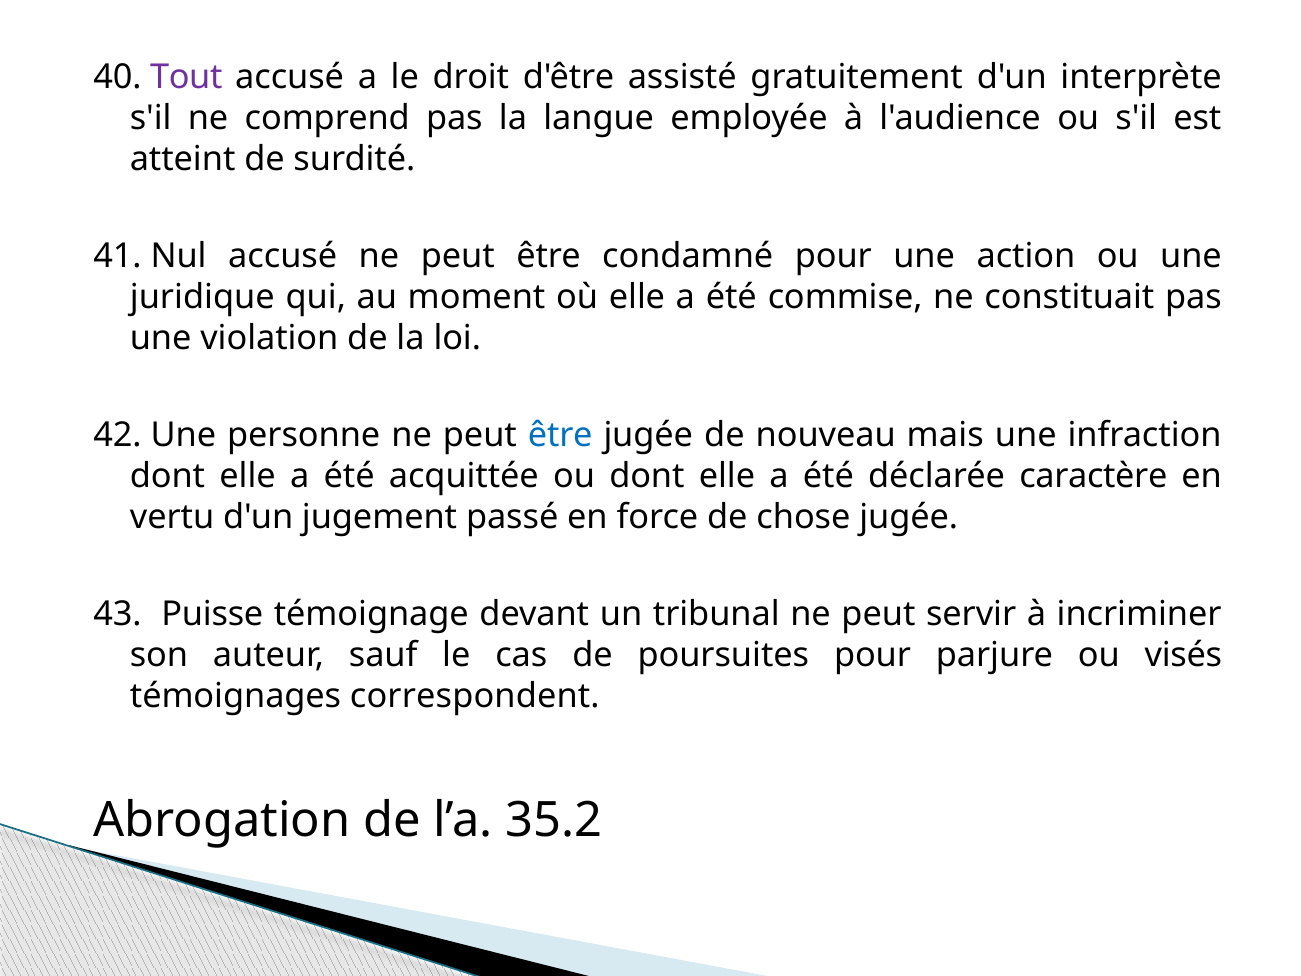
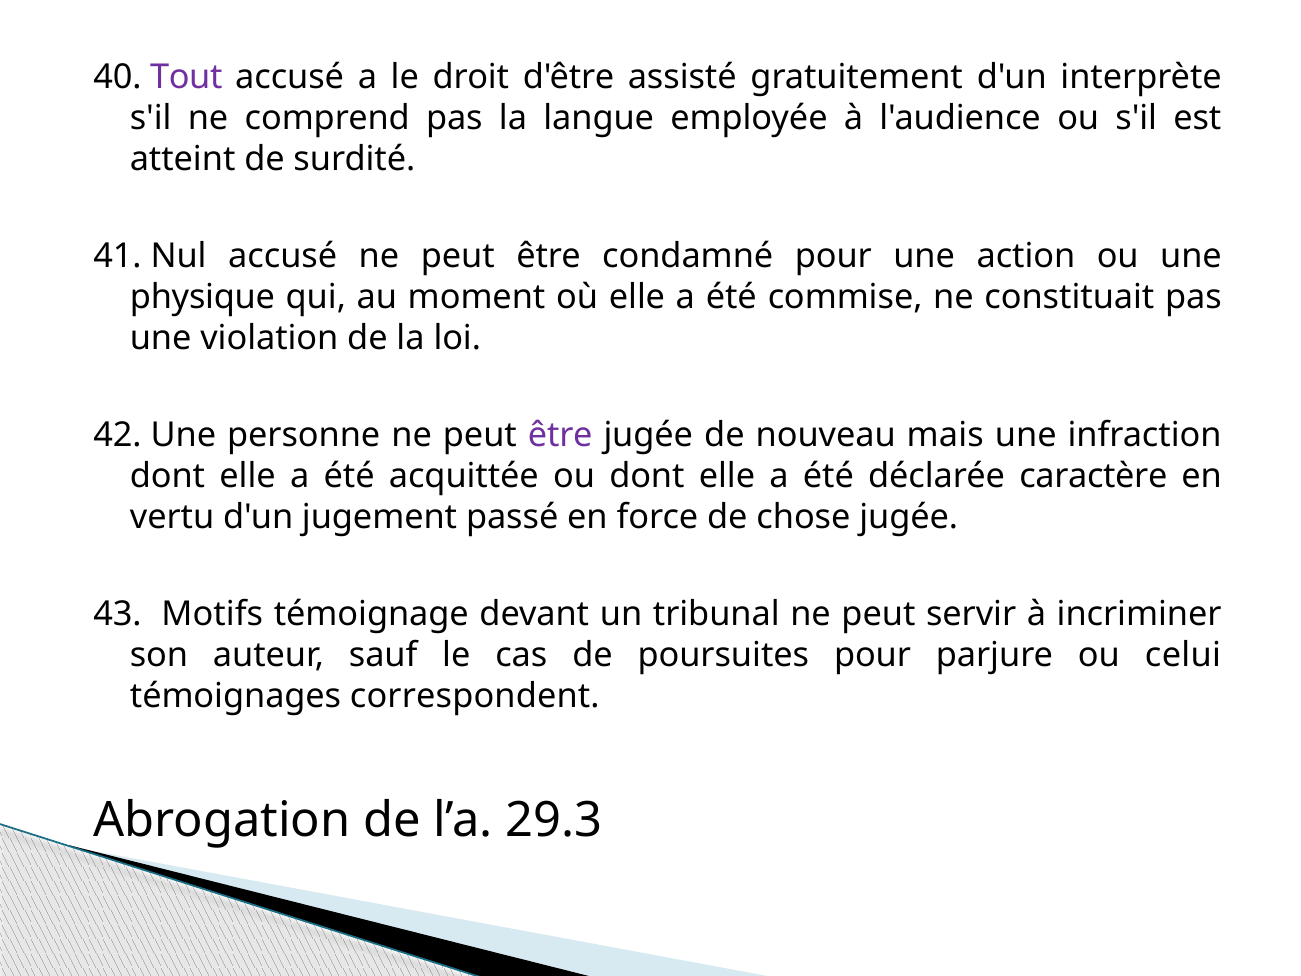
juridique: juridique -> physique (202, 297)
être colour: blue -> purple (560, 435)
Puisse: Puisse -> Motifs (212, 614)
visés: visés -> celui (1183, 655)
35.2: 35.2 -> 29.3 (554, 820)
